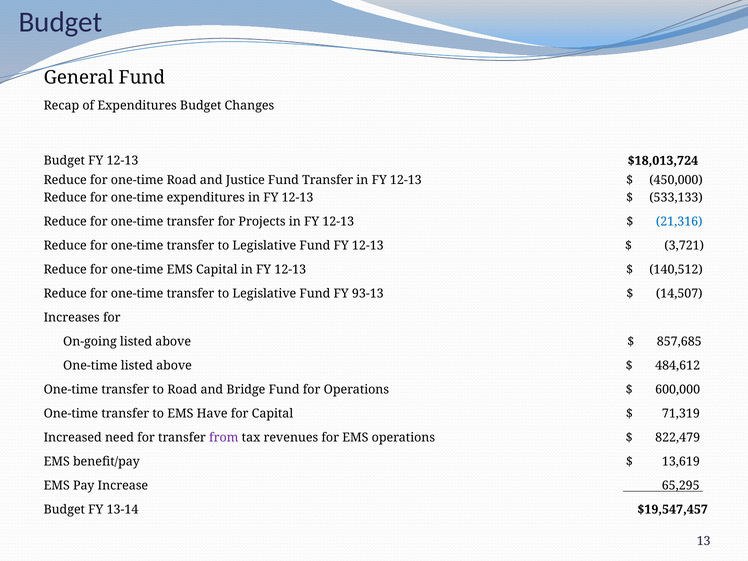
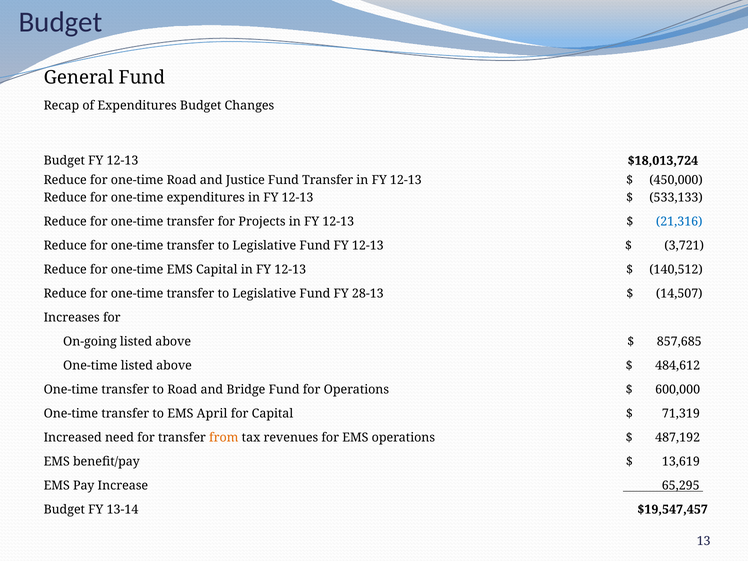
93-13: 93-13 -> 28-13 (368, 294)
Have: Have -> April (212, 414)
from colour: purple -> orange (224, 438)
822,479: 822,479 -> 487,192 (678, 438)
